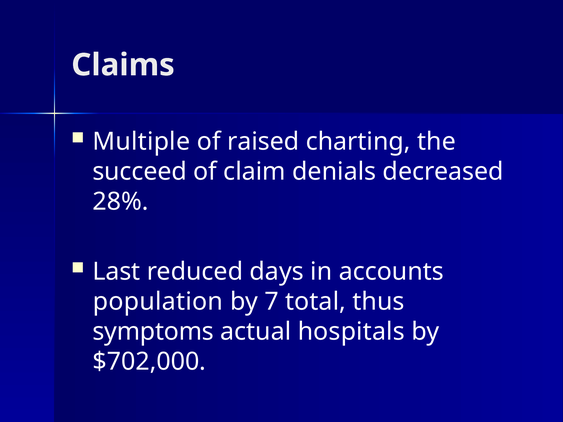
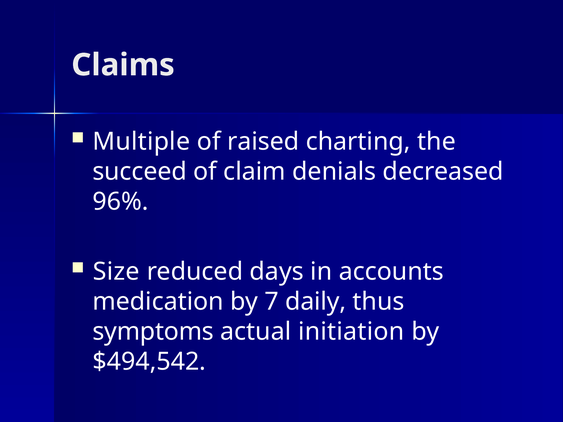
28%: 28% -> 96% (120, 202)
Last: Last -> Size (116, 272)
population: population -> medication (158, 302)
total: total -> daily (316, 302)
hospitals: hospitals -> initiation (351, 332)
$702,000: $702,000 -> $494,542 (149, 362)
